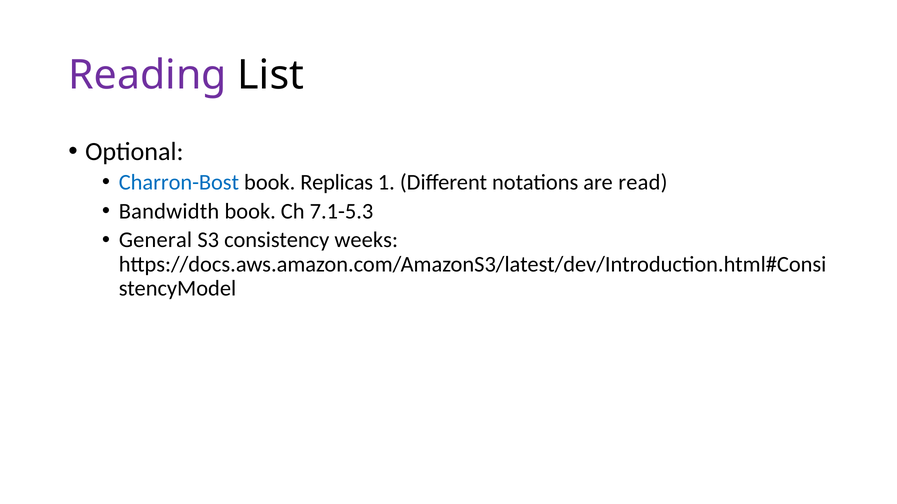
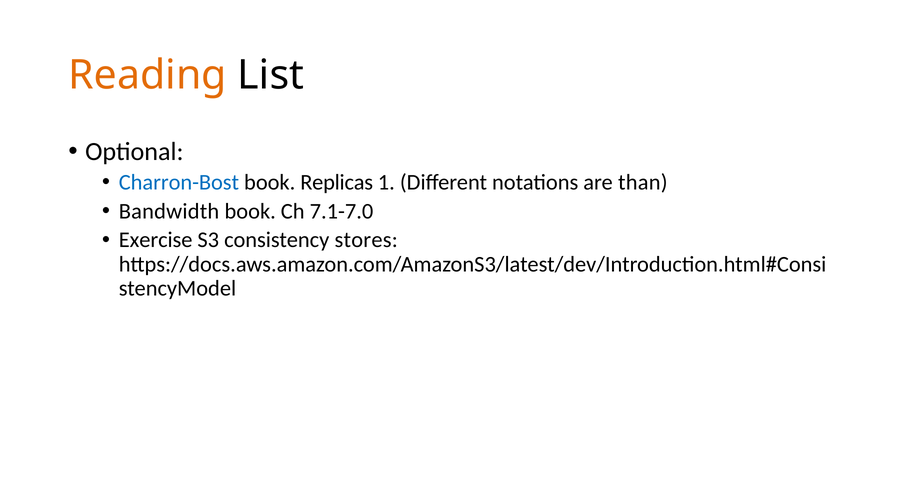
Reading colour: purple -> orange (148, 75)
read: read -> than (643, 183)
7.1-5.3: 7.1-5.3 -> 7.1-7.0 (342, 211)
General: General -> Exercise (156, 240)
weeks: weeks -> stores (366, 240)
